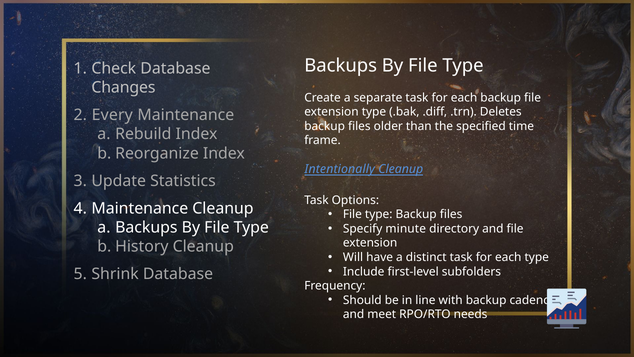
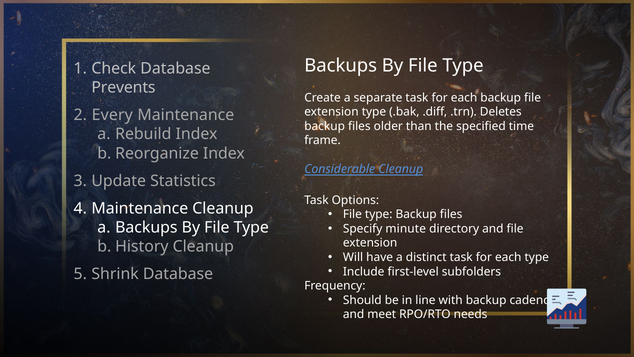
Changes: Changes -> Prevents (123, 88)
Intentionally: Intentionally -> Considerable (340, 169)
